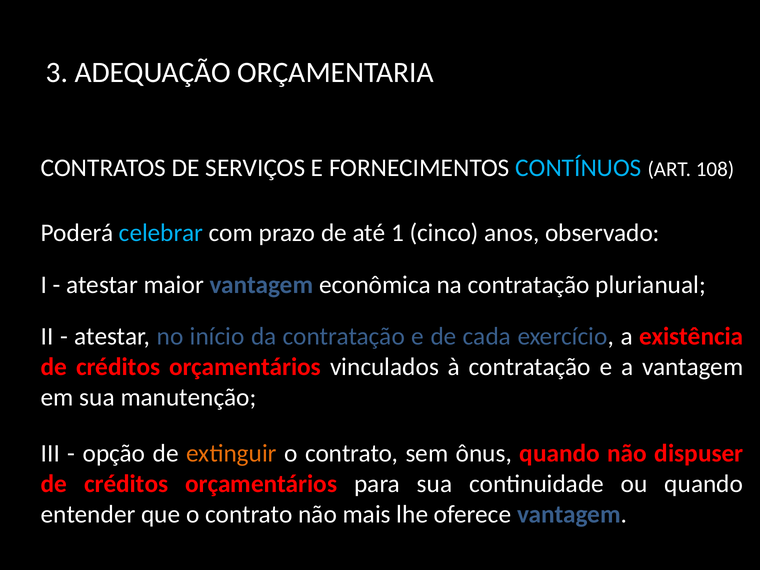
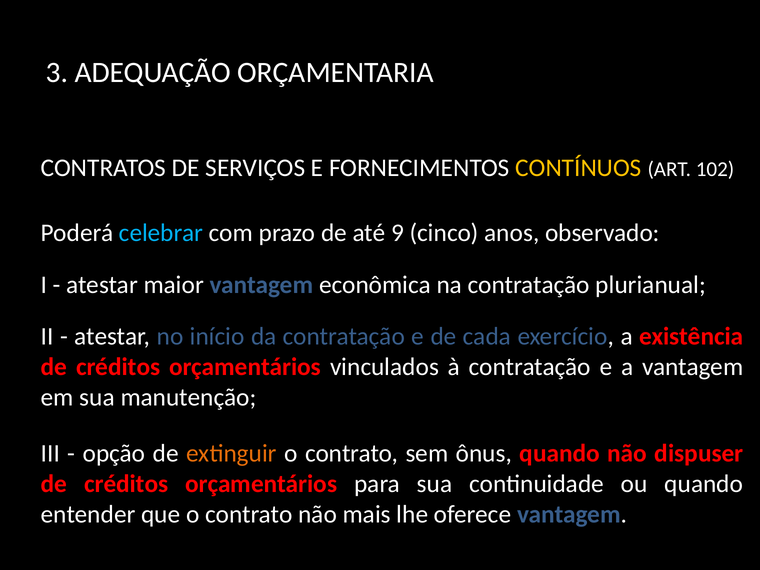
CONTÍNUOS colour: light blue -> yellow (578, 168)
108: 108 -> 102 (715, 170)
1: 1 -> 9 (397, 233)
